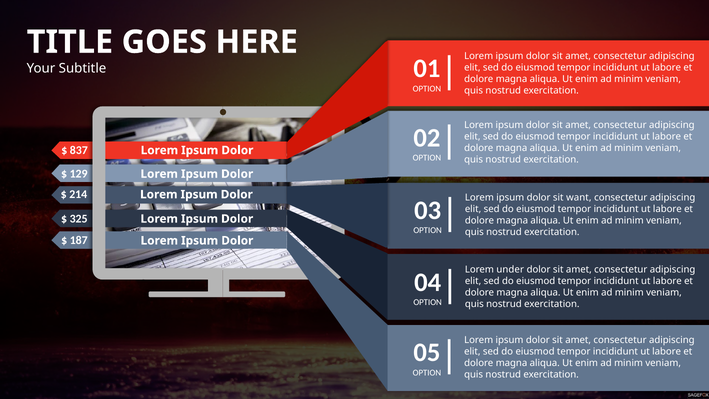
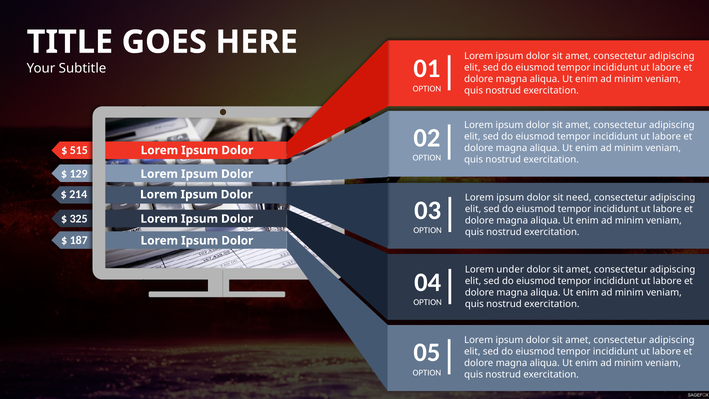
837: 837 -> 515 (79, 150)
want: want -> need (579, 198)
